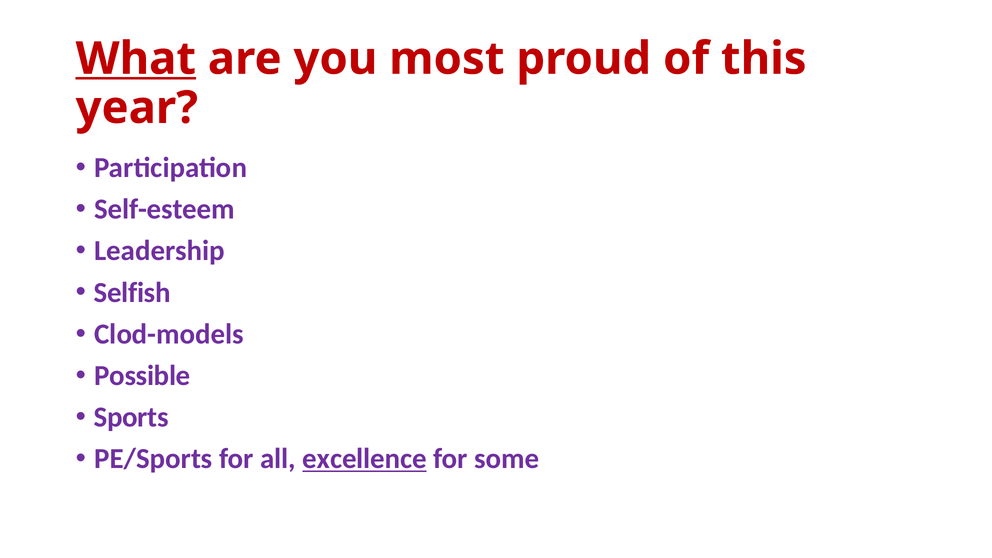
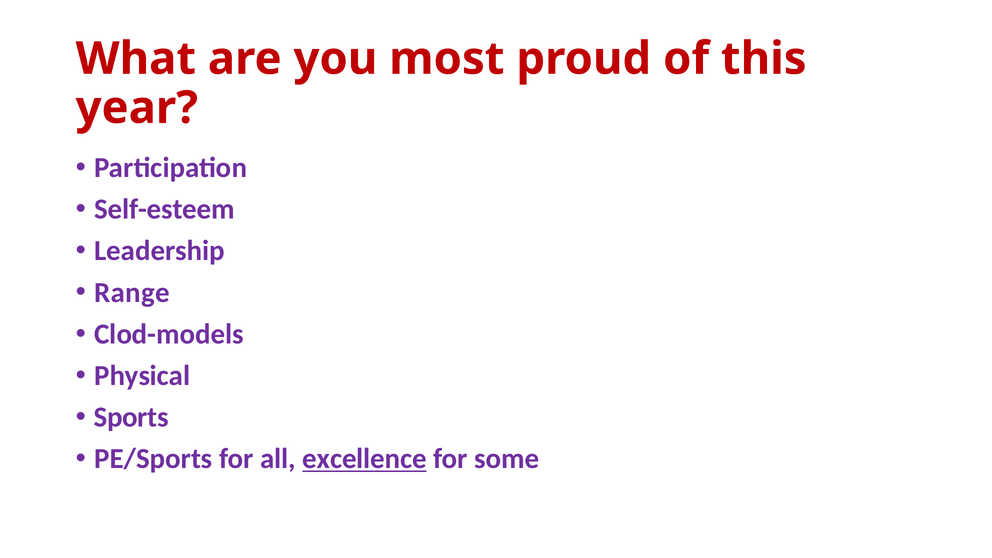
What underline: present -> none (136, 59)
Selfish: Selfish -> Range (132, 292)
Possible: Possible -> Physical (142, 376)
